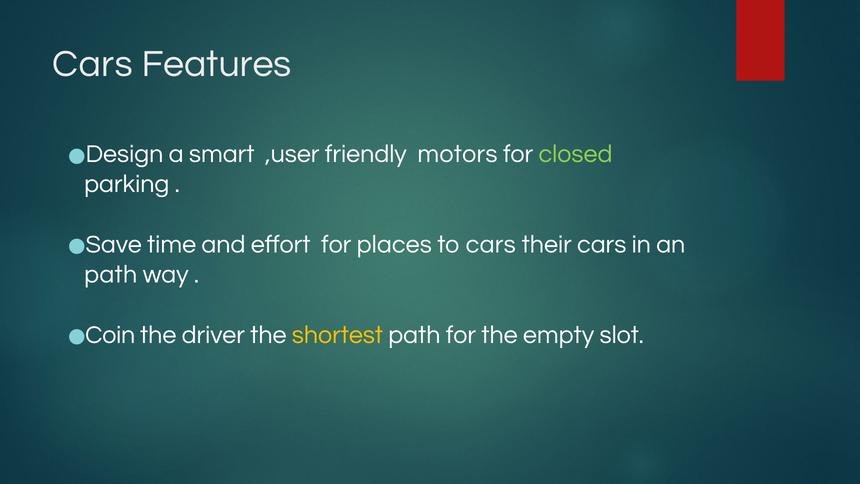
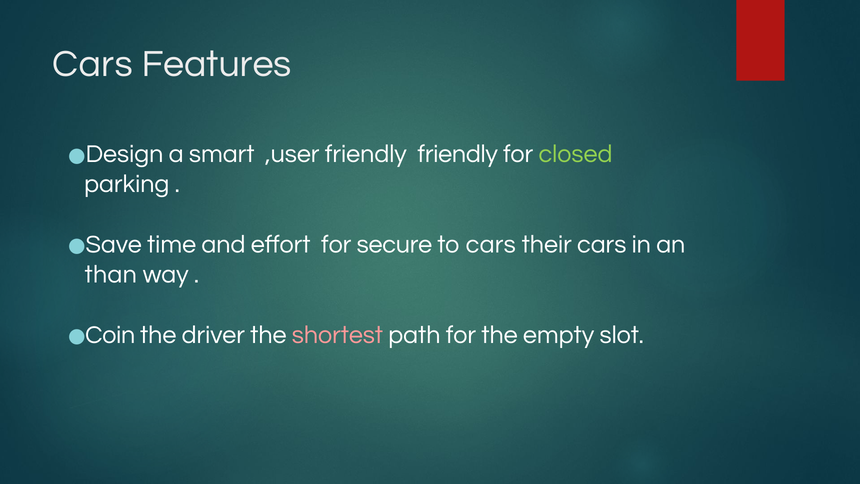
friendly motors: motors -> friendly (458, 154)
places: places -> secure (394, 244)
path: path -> than (111, 274)
shortest colour: yellow -> pink (337, 335)
